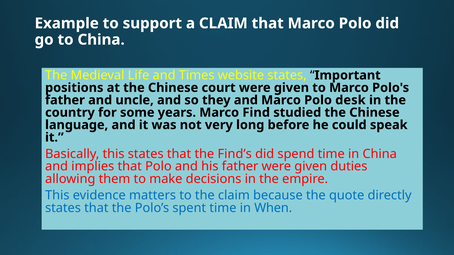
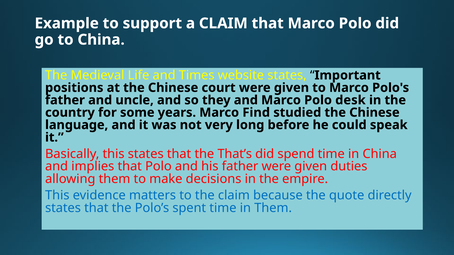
Find’s: Find’s -> That’s (235, 154)
in When: When -> Them (273, 208)
